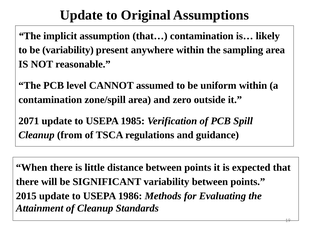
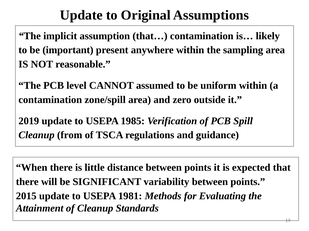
be variability: variability -> important (68, 50)
2071: 2071 -> 2019 (29, 121)
1986: 1986 -> 1981 (130, 197)
